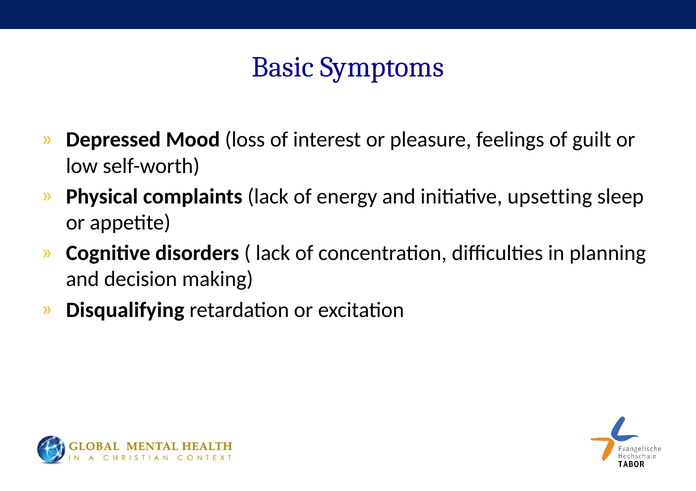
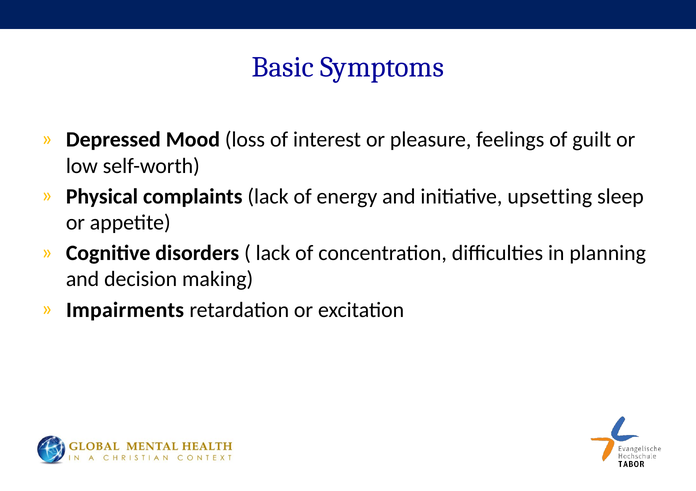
Disqualifying: Disqualifying -> Impairments (125, 310)
